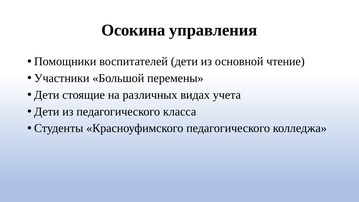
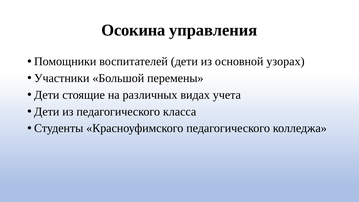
чтение: чтение -> узорах (285, 61)
